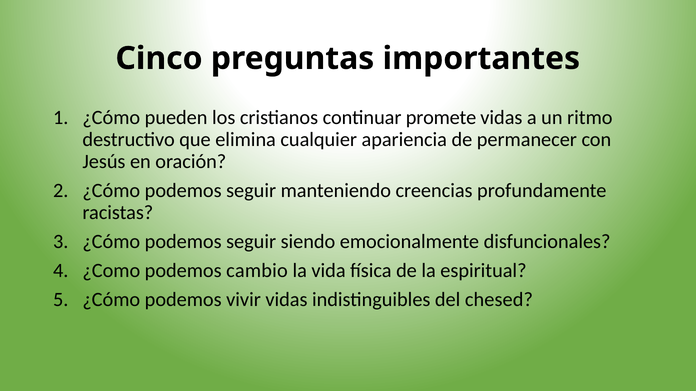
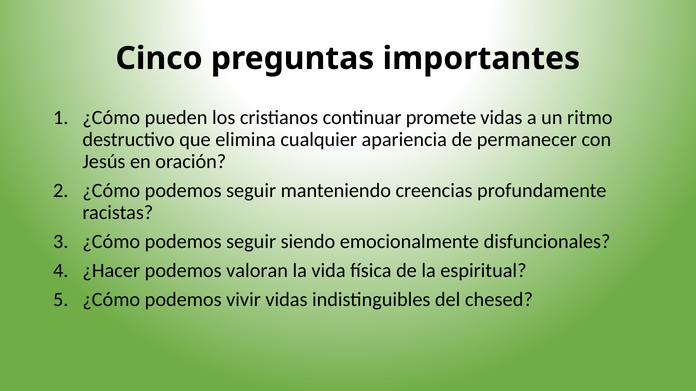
¿Como: ¿Como -> ¿Hacer (111, 271)
cambio: cambio -> valoran (257, 271)
